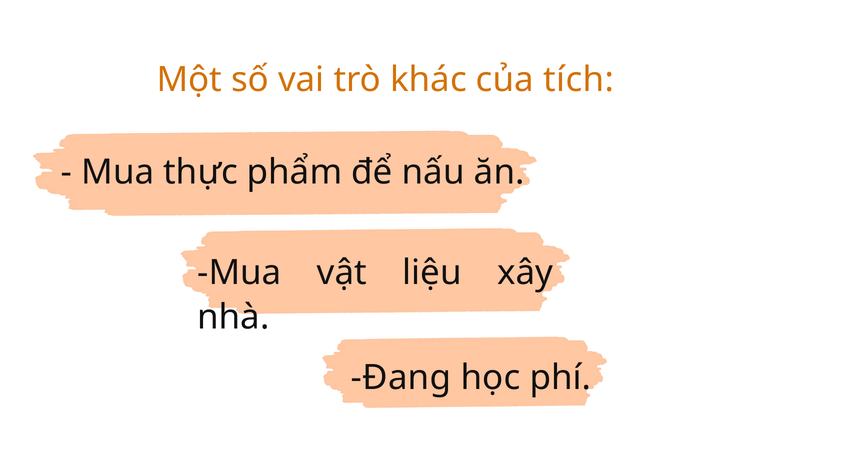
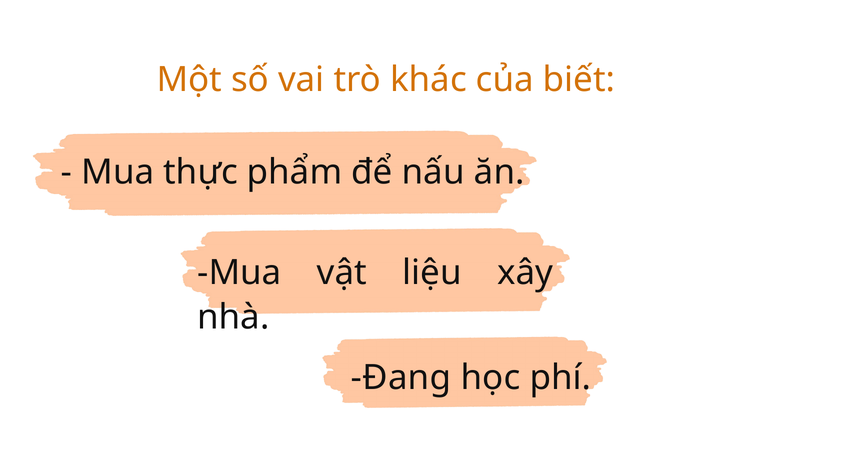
tích: tích -> biết (579, 80)
